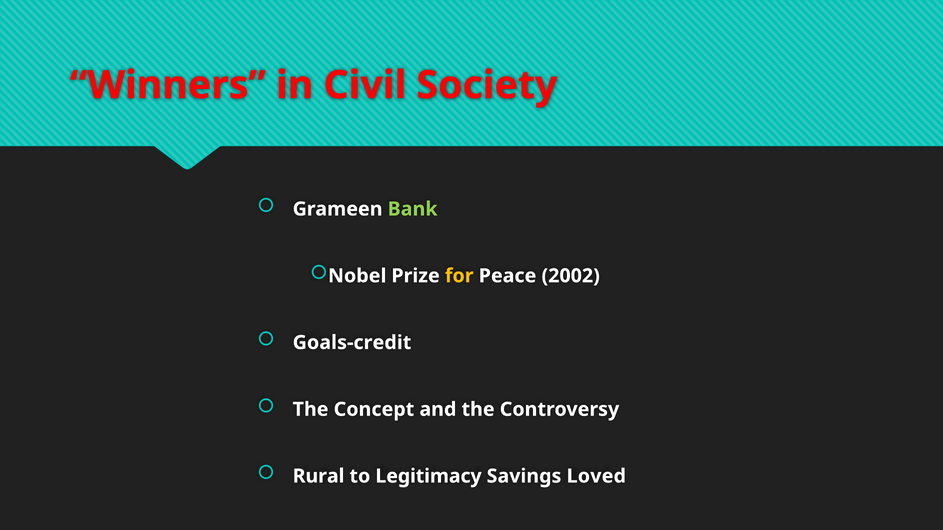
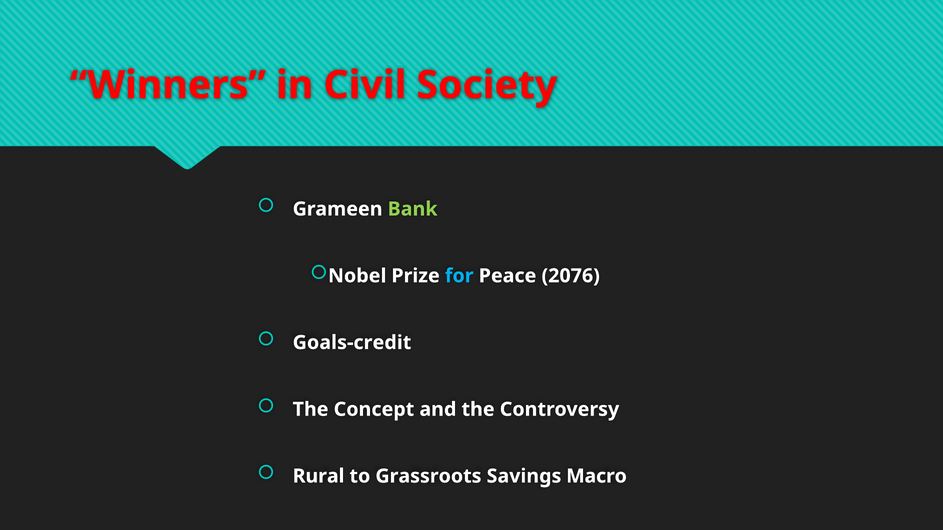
for colour: yellow -> light blue (459, 276)
2002: 2002 -> 2076 (571, 276)
Legitimacy: Legitimacy -> Grassroots (428, 477)
Loved: Loved -> Macro (597, 477)
